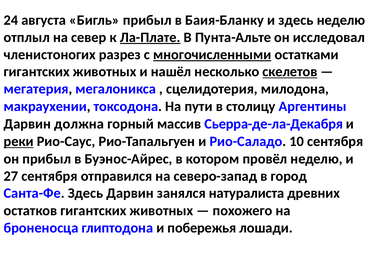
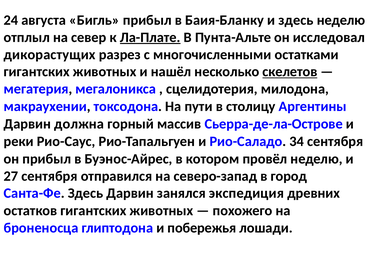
членистоногих: членистоногих -> дикорастущих (50, 55)
многочисленными underline: present -> none (212, 55)
Сьерра-де-ла-Декабря: Сьерра-де-ла-Декабря -> Сьерра-де-ла-Острове (274, 124)
реки underline: present -> none (19, 142)
10: 10 -> 34 (297, 142)
натуралиста: натуралиста -> экспедиция (246, 194)
